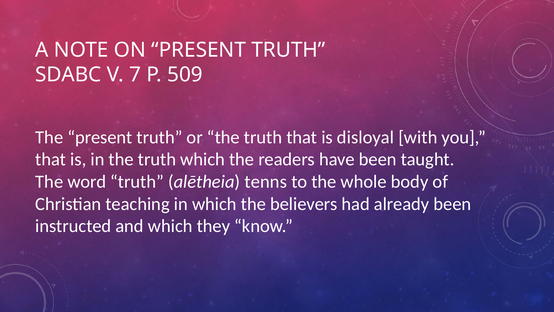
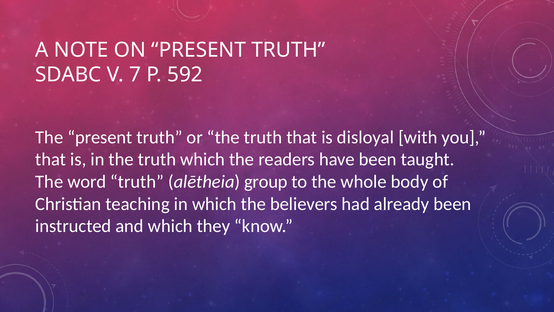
509: 509 -> 592 (185, 75)
tenns: tenns -> group (266, 182)
